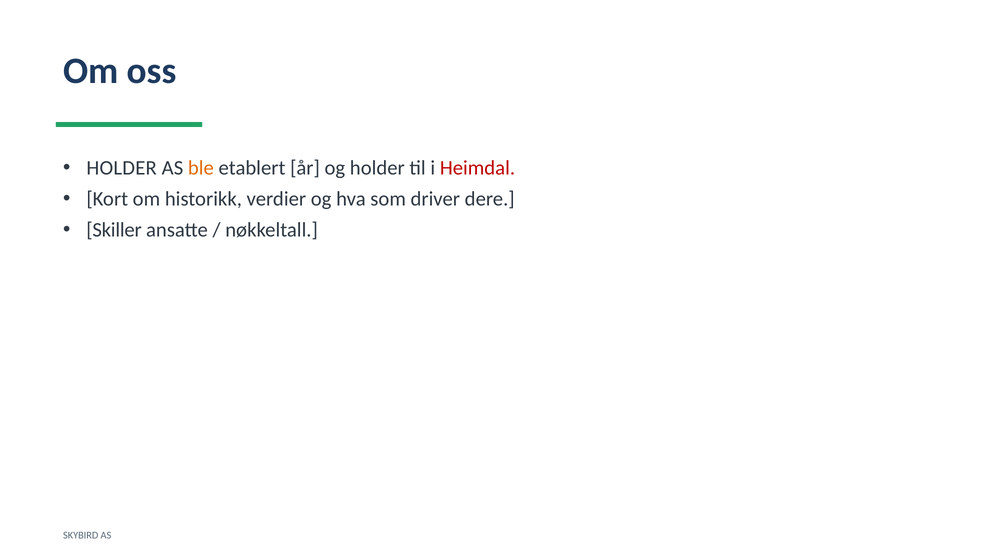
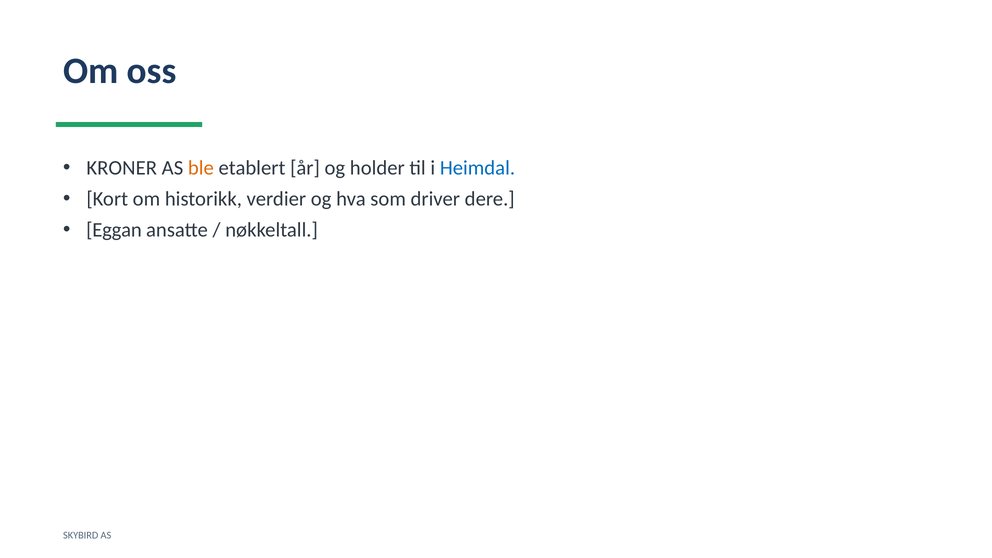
HOLDER: HOLDER -> KRONER (122, 168)
Heimdal colour: red -> blue (478, 168)
Skiller: Skiller -> Eggan (114, 230)
